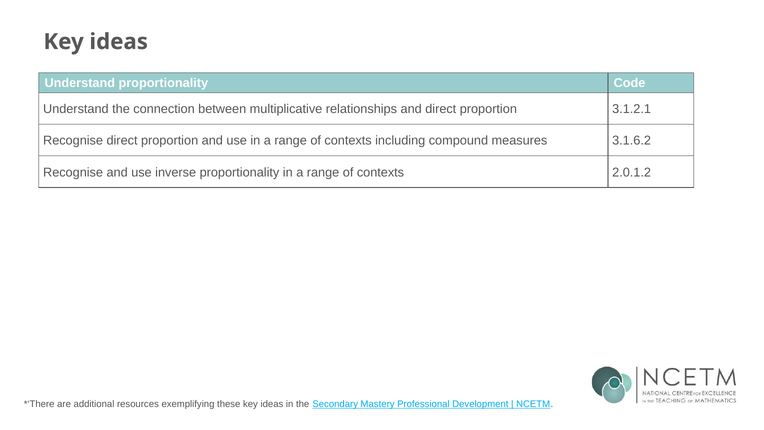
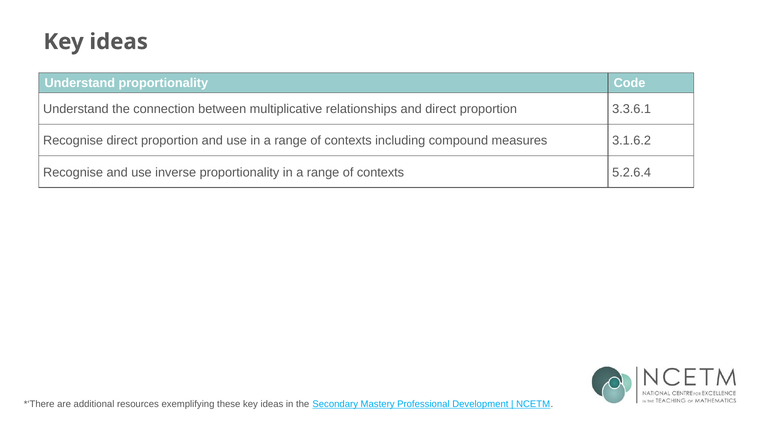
3.1.2.1: 3.1.2.1 -> 3.3.6.1 (632, 109)
2.0.1.2: 2.0.1.2 -> 5.2.6.4 (632, 172)
